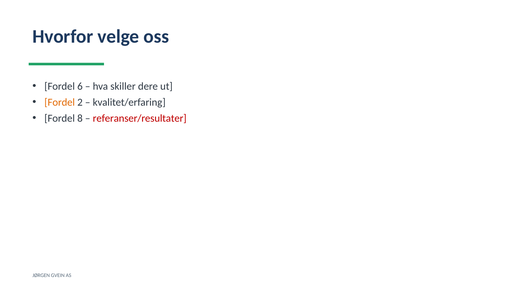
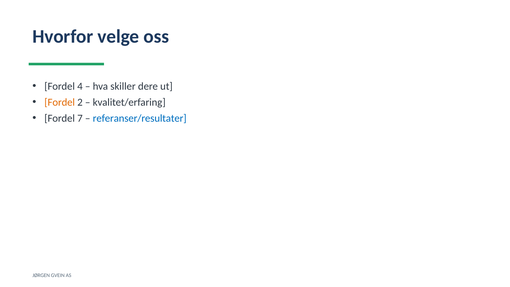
6: 6 -> 4 (80, 86)
8: 8 -> 7 (80, 118)
referanser/resultater colour: red -> blue (140, 118)
